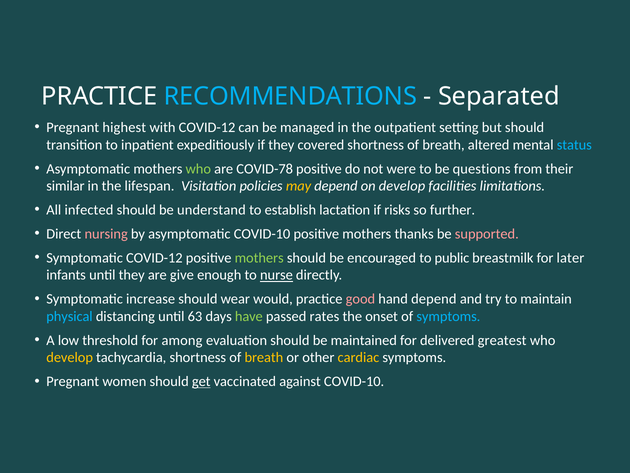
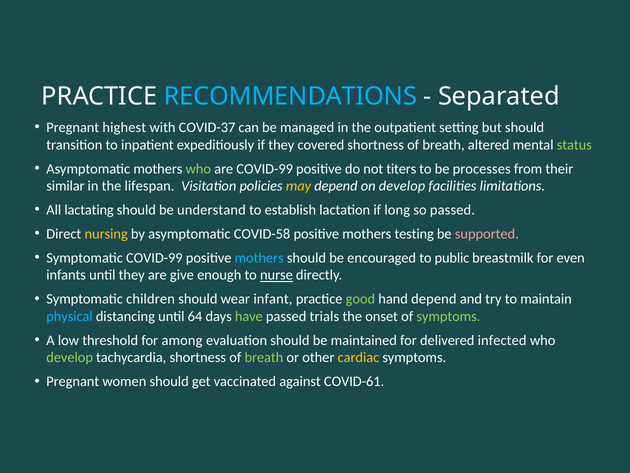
with COVID-12: COVID-12 -> COVID-37 (207, 127)
status colour: light blue -> light green (574, 145)
are COVID-78: COVID-78 -> COVID-99 (265, 169)
were: were -> titers (401, 169)
questions: questions -> processes (482, 169)
infected: infected -> lactating (89, 210)
risks: risks -> long (397, 210)
so further: further -> passed (452, 210)
nursing colour: pink -> yellow (106, 234)
asymptomatic COVID-10: COVID-10 -> COVID-58 (262, 234)
thanks: thanks -> testing (414, 234)
Symptomatic COVID-12: COVID-12 -> COVID-99 (154, 258)
mothers colour: light green -> light blue (259, 258)
later: later -> even (571, 258)
increase: increase -> children (151, 299)
would: would -> infant (273, 299)
good colour: pink -> light green (360, 299)
63: 63 -> 64 (195, 316)
rates: rates -> trials (324, 316)
symptoms colour: light blue -> light green (448, 316)
greatest: greatest -> infected (502, 340)
develop colour: yellow -> light green (70, 357)
breath colour: yellow -> light green (264, 357)
get underline: present -> none (201, 381)
against COVID-10: COVID-10 -> COVID-61 (354, 381)
